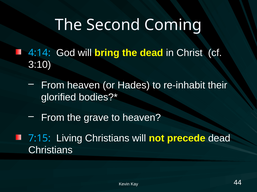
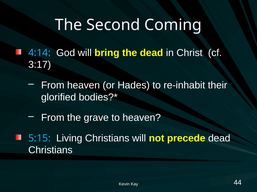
3:10: 3:10 -> 3:17 (40, 65)
7:15: 7:15 -> 5:15 (40, 139)
